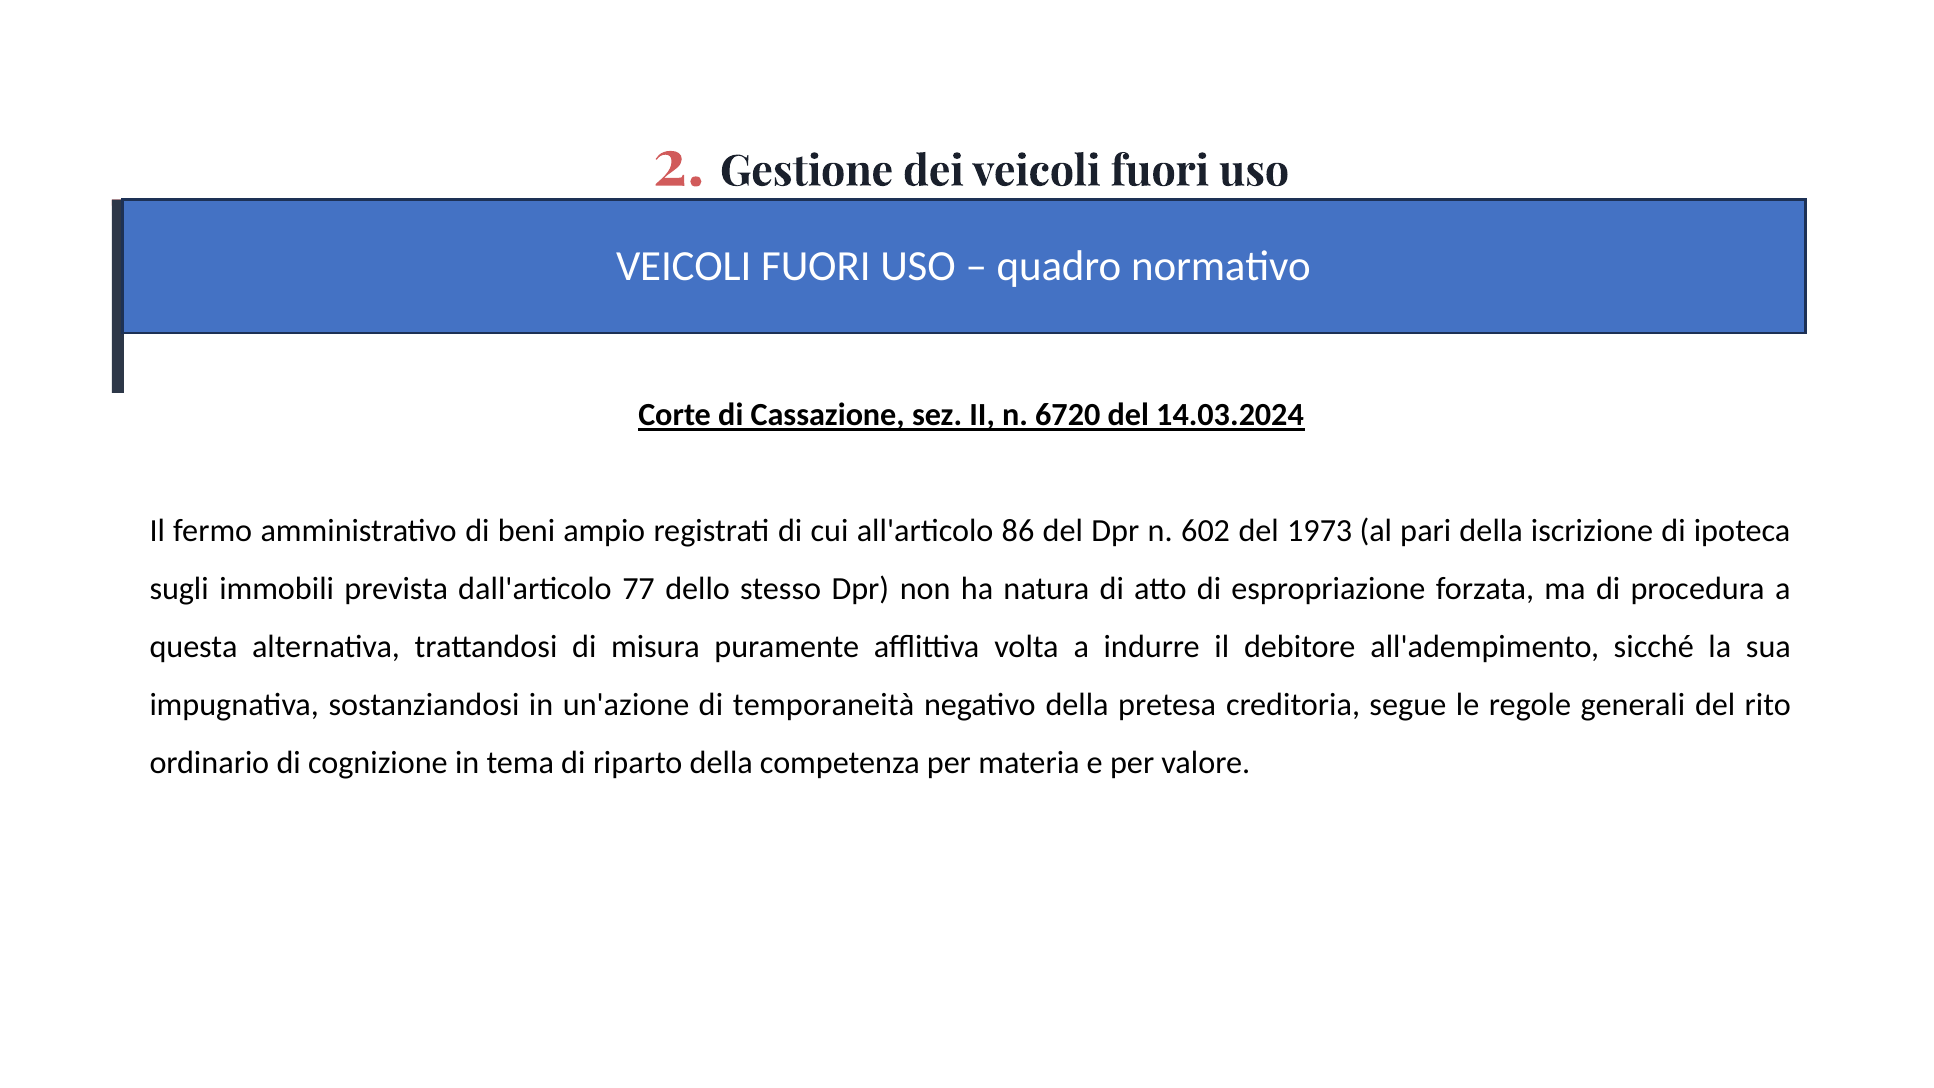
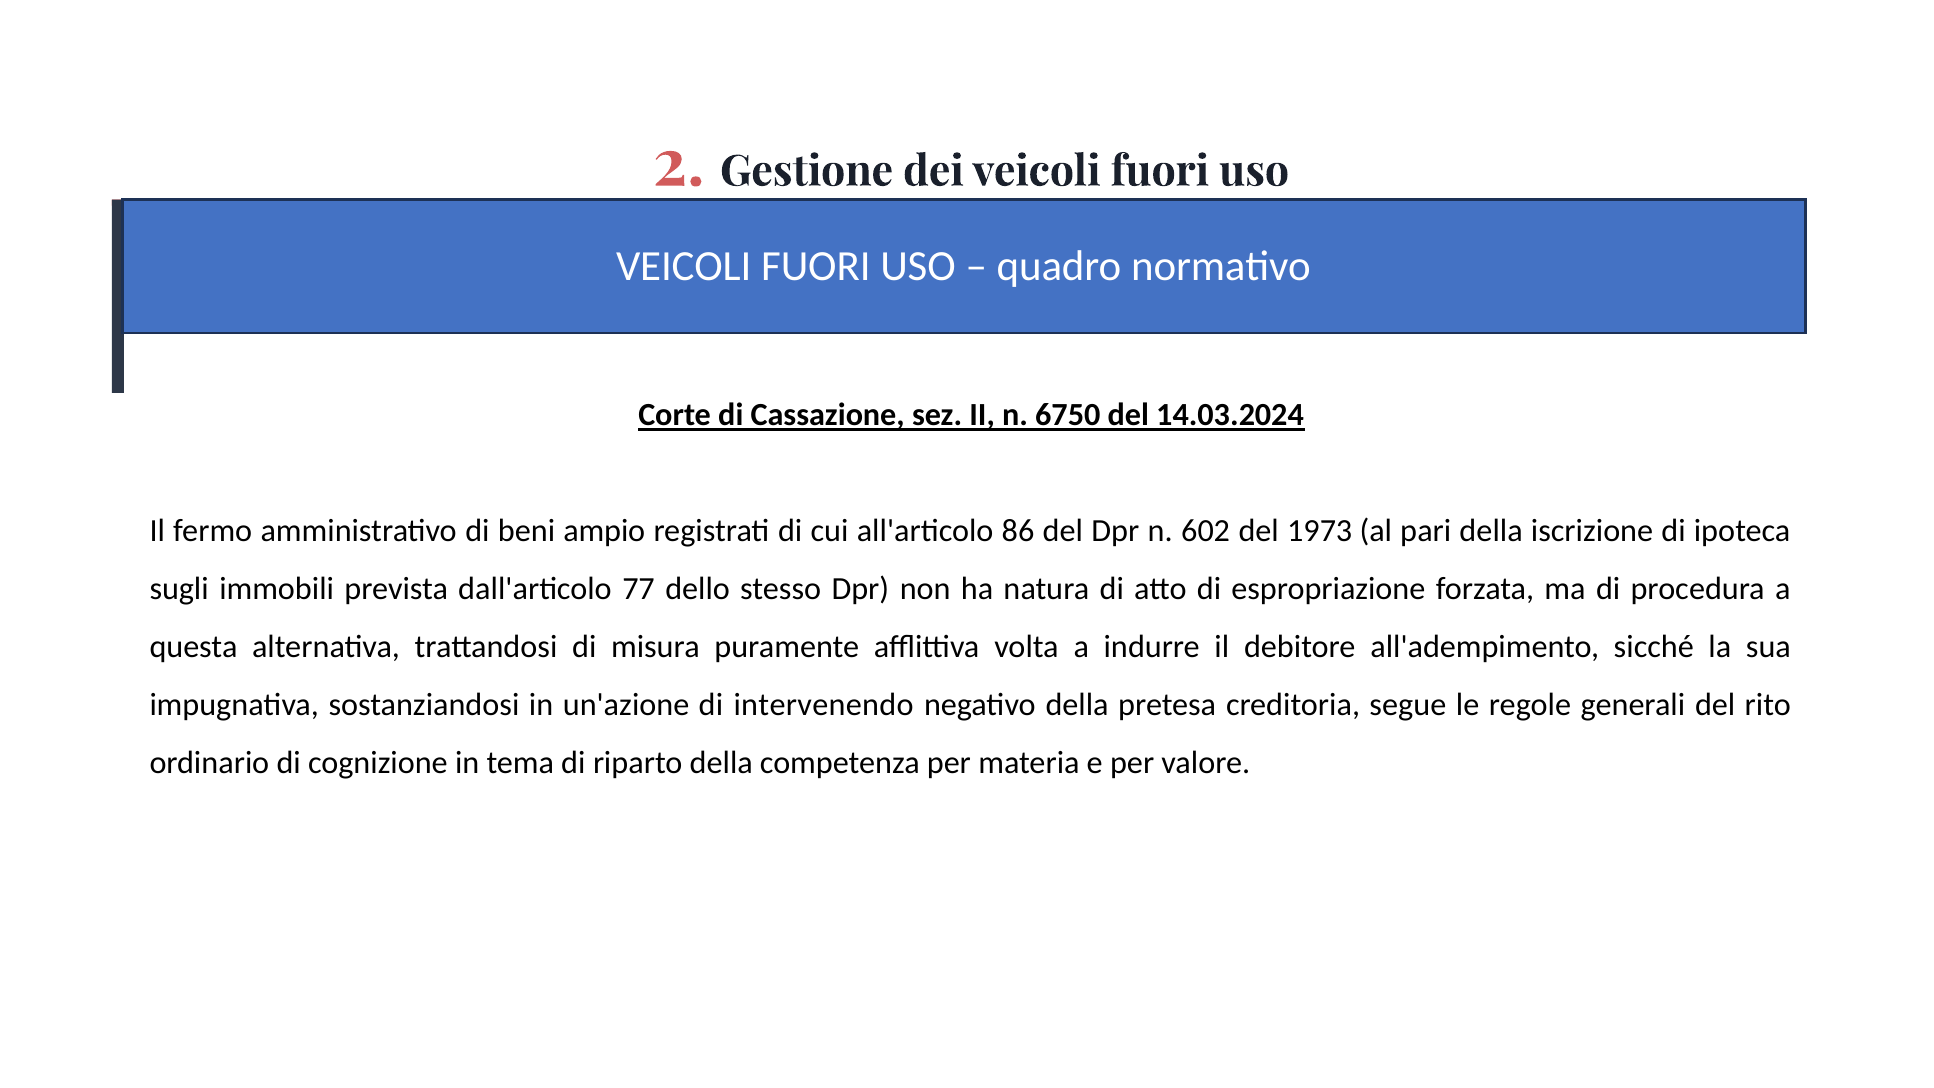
6720: 6720 -> 6750 (1068, 415)
temporaneità: temporaneità -> intervenendo (824, 705)
